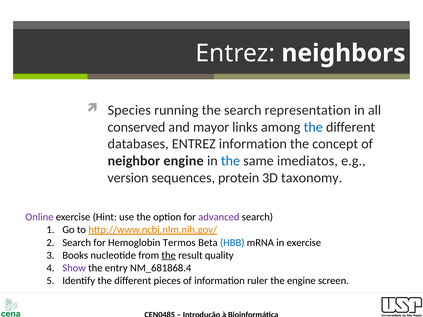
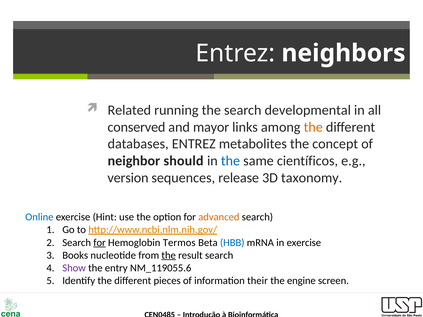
Species: Species -> Related (129, 110)
representation: representation -> developmental (308, 110)
the colour: blue -> orange (313, 127)
ENTREZ information: information -> metabolites (253, 144)
neighbor engine: engine -> should (184, 161)
imediatos: imediatos -> científicos (307, 161)
protein: protein -> release (239, 178)
Online colour: purple -> blue (39, 217)
advanced colour: purple -> orange (219, 217)
for underline: none -> present (100, 243)
result quality: quality -> search (219, 255)
NM_681868.4: NM_681868.4 -> NM_119055.6 (161, 268)
ruler: ruler -> their (258, 281)
